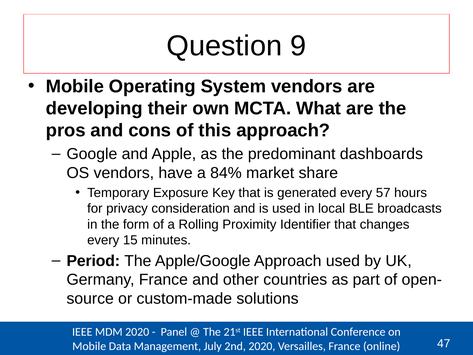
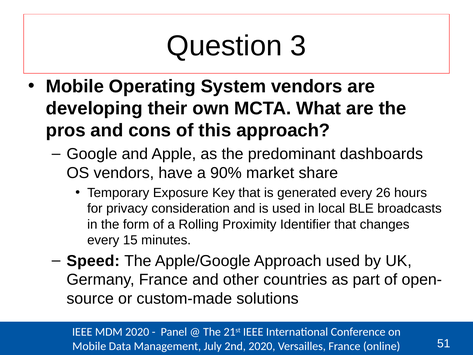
9: 9 -> 3 (298, 46)
84%: 84% -> 90% (226, 173)
57: 57 -> 26 (383, 193)
Period: Period -> Speed (93, 261)
47: 47 -> 51 (444, 343)
